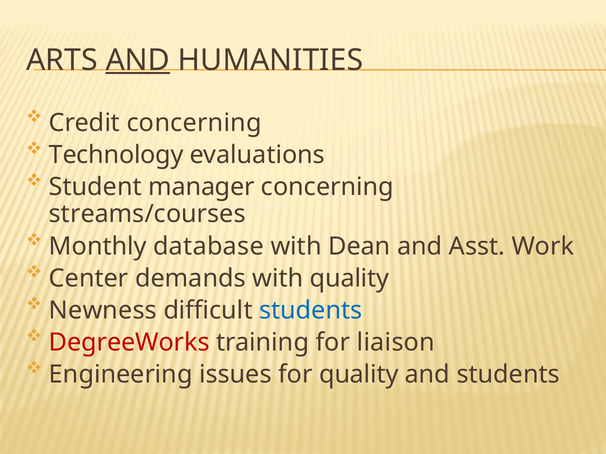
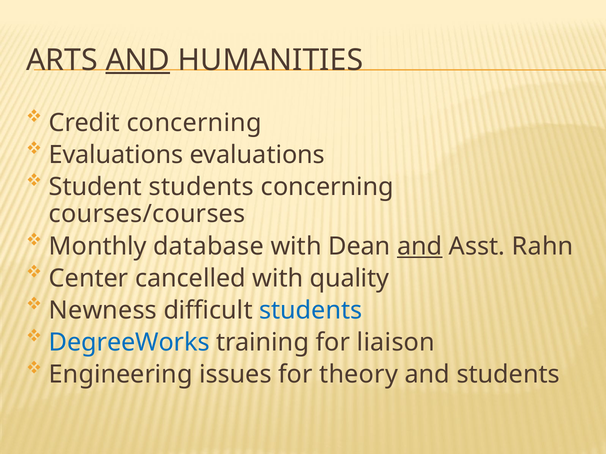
Technology: Technology -> Evaluations (116, 155)
Student manager: manager -> students (201, 187)
streams/courses: streams/courses -> courses/courses (147, 214)
and underline: none -> present (420, 247)
Work: Work -> Rahn (543, 247)
demands: demands -> cancelled (190, 279)
DegreeWorks colour: red -> blue (129, 343)
for quality: quality -> theory (359, 375)
